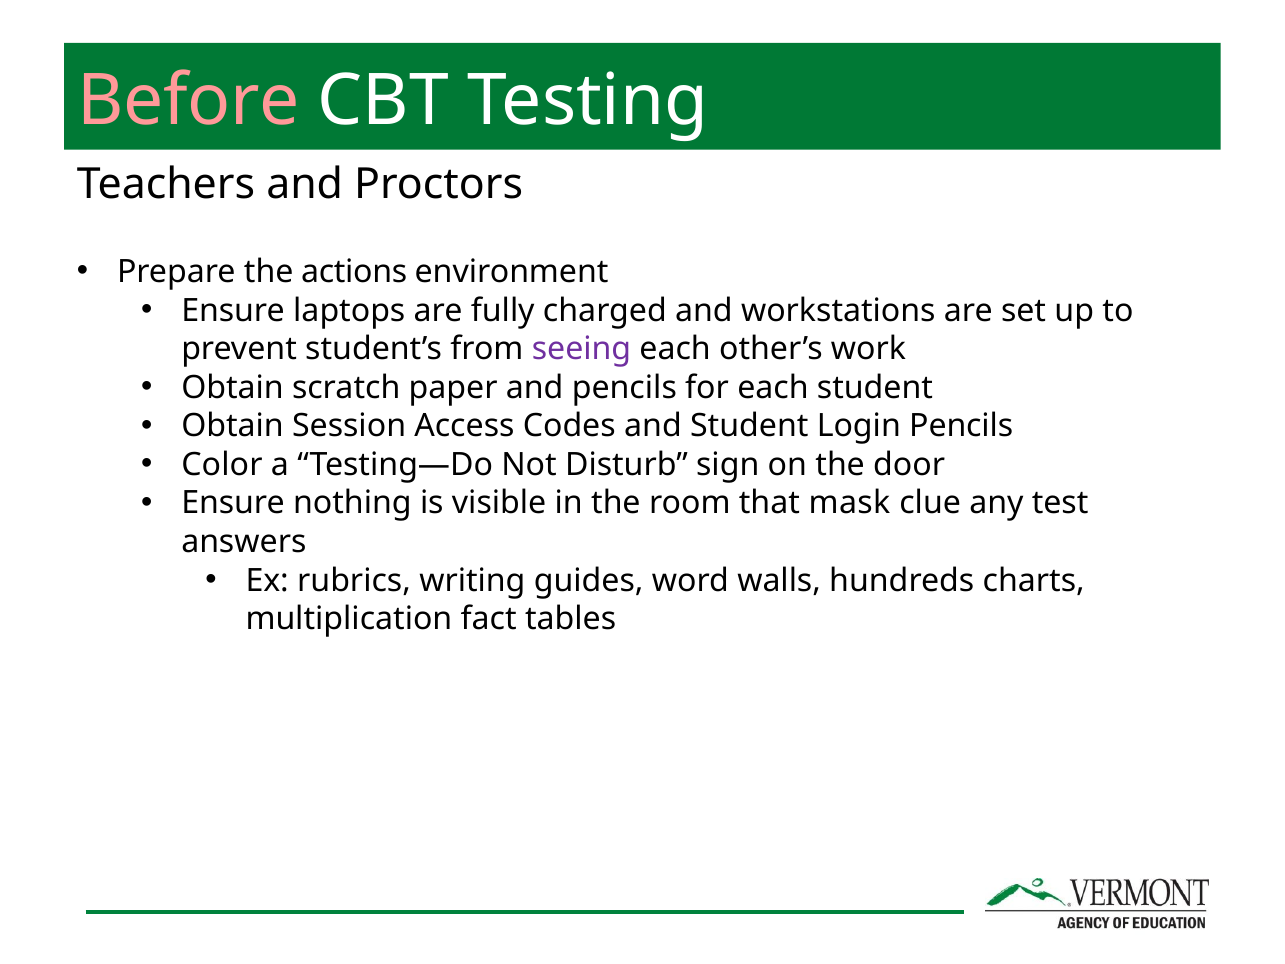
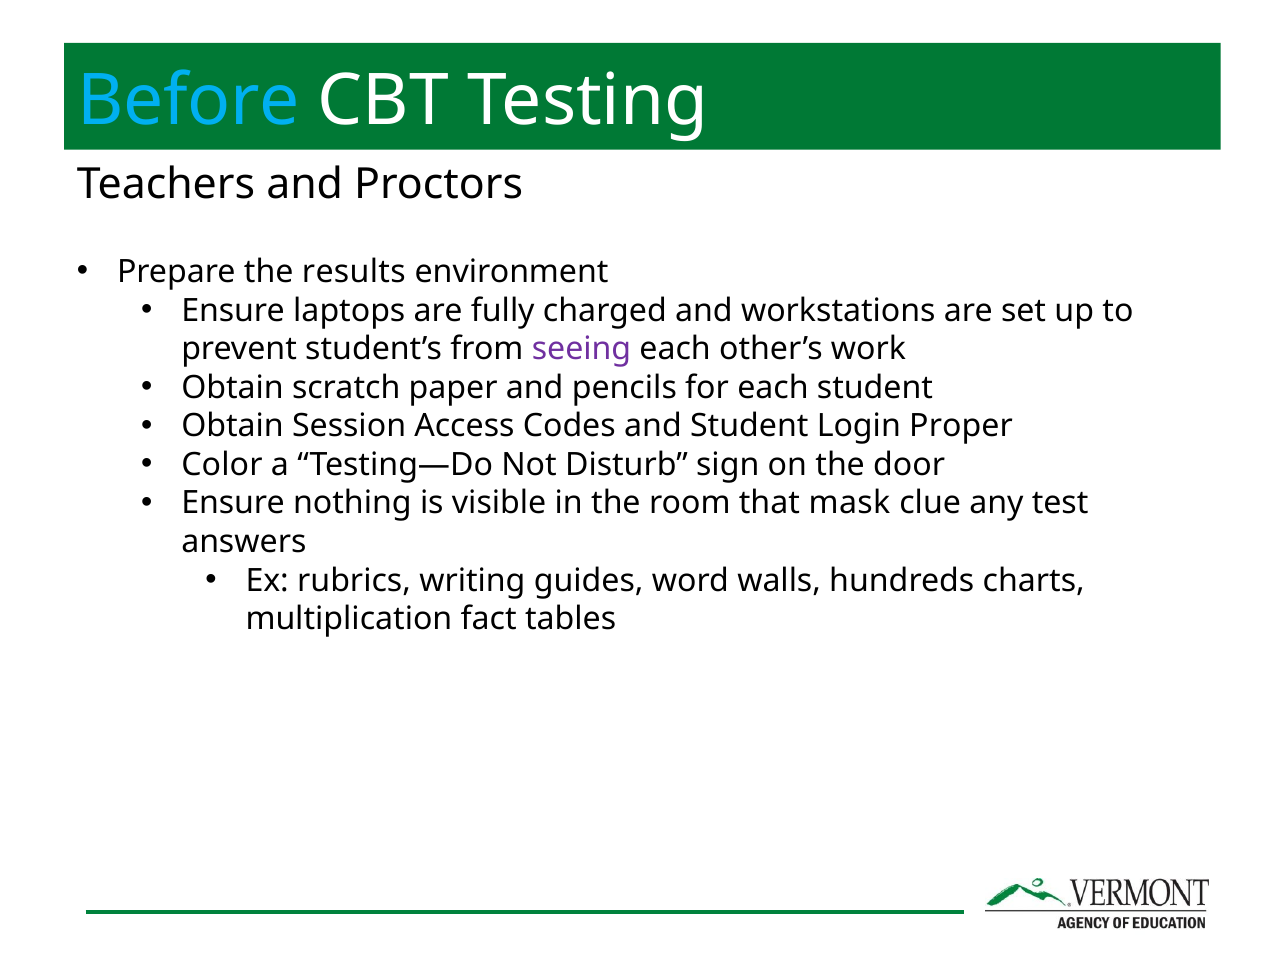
Before colour: pink -> light blue (188, 101)
actions: actions -> results (354, 272)
Login Pencils: Pencils -> Proper (961, 426)
